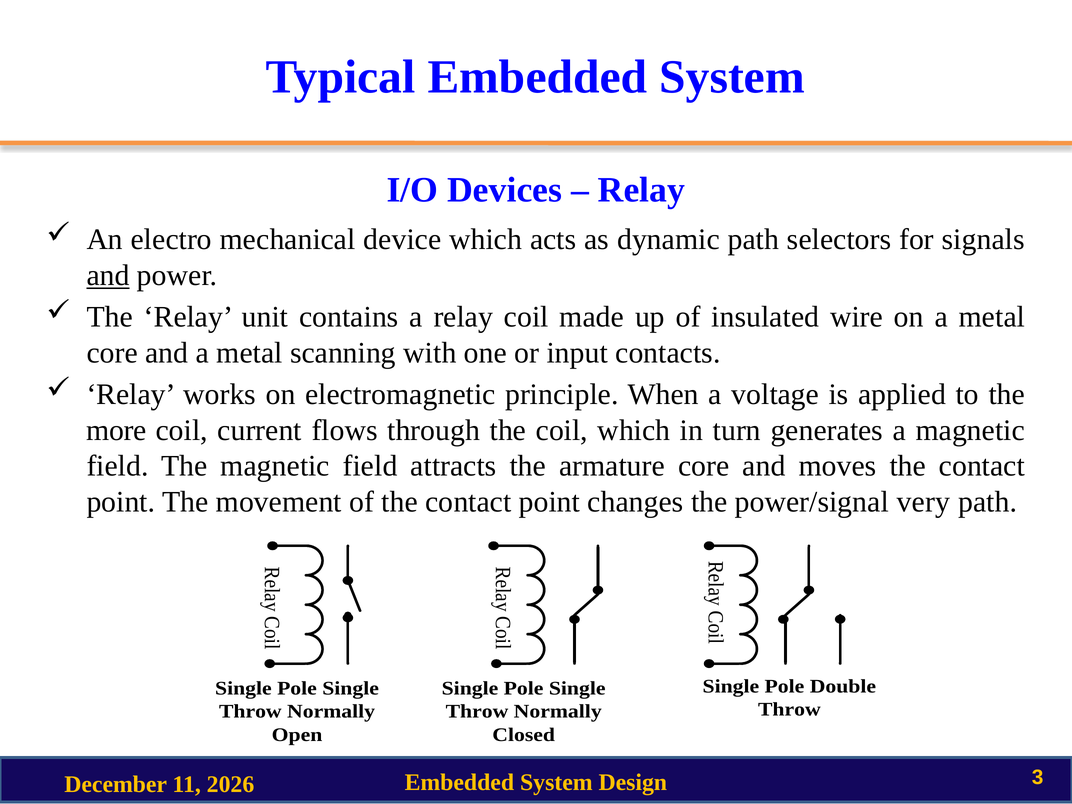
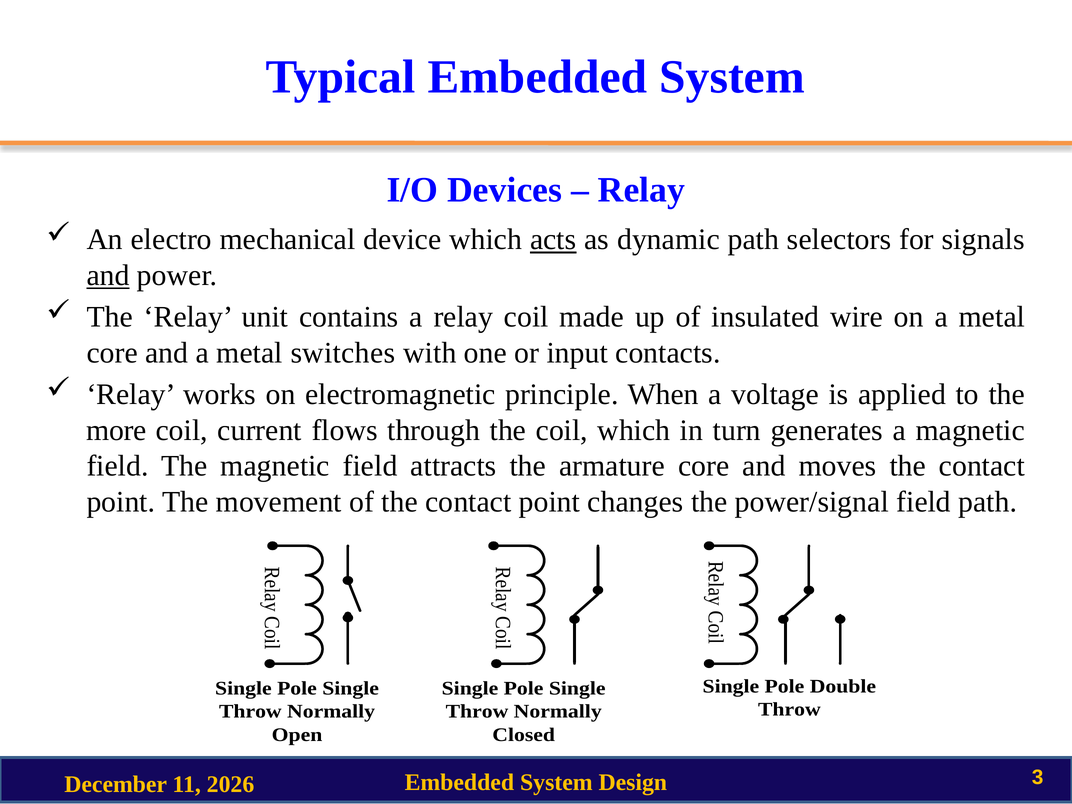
acts underline: none -> present (553, 240)
scanning: scanning -> switches (343, 353)
power/signal very: very -> field (924, 502)
